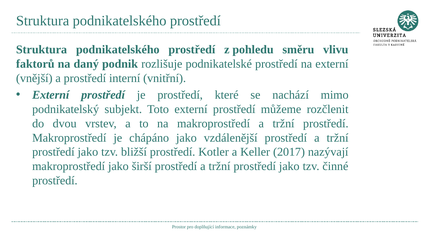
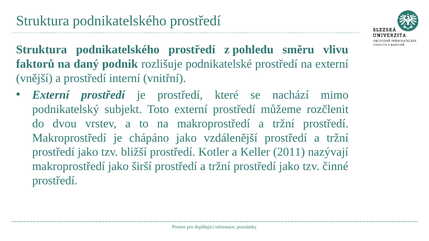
2017: 2017 -> 2011 (289, 152)
